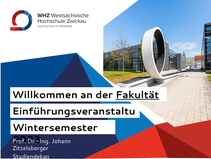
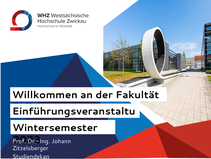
Fakultät underline: present -> none (137, 95)
